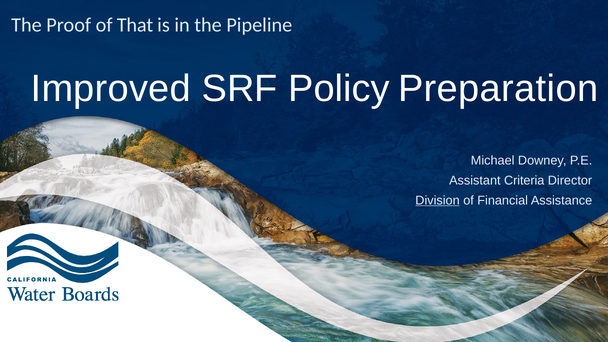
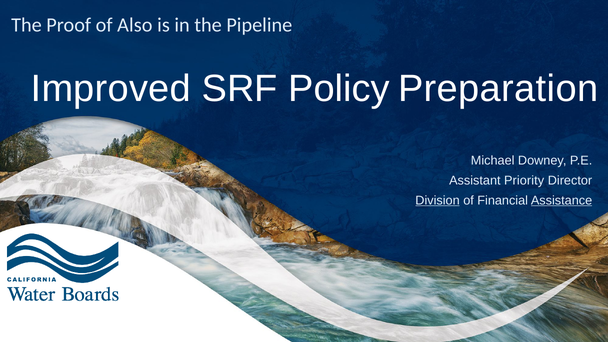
That: That -> Also (135, 25)
Criteria: Criteria -> Priority (524, 180)
Assistance underline: none -> present (562, 200)
